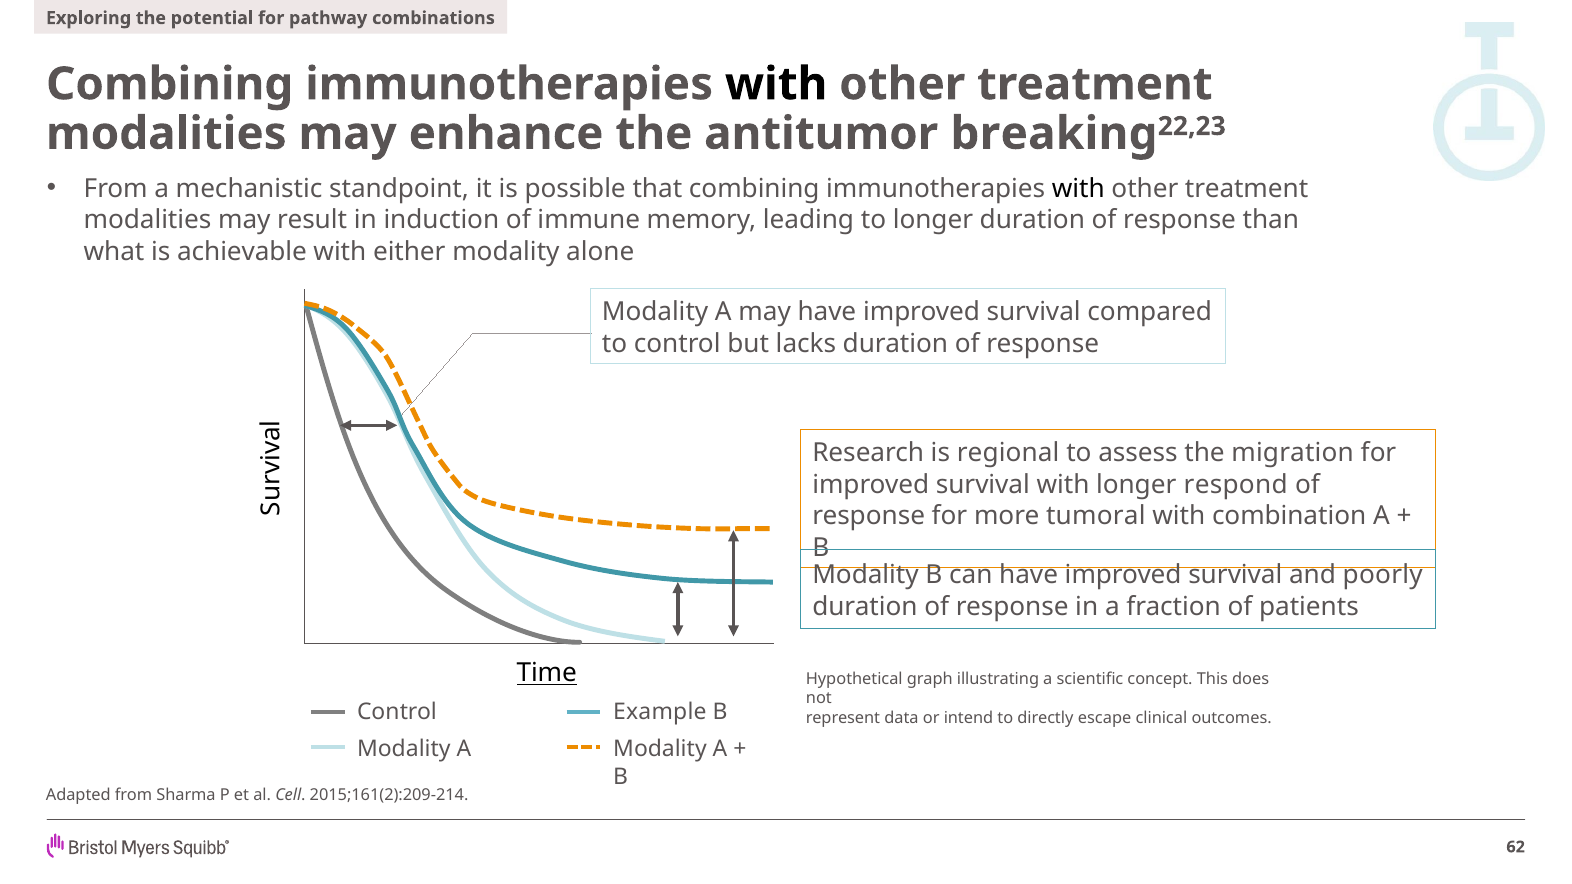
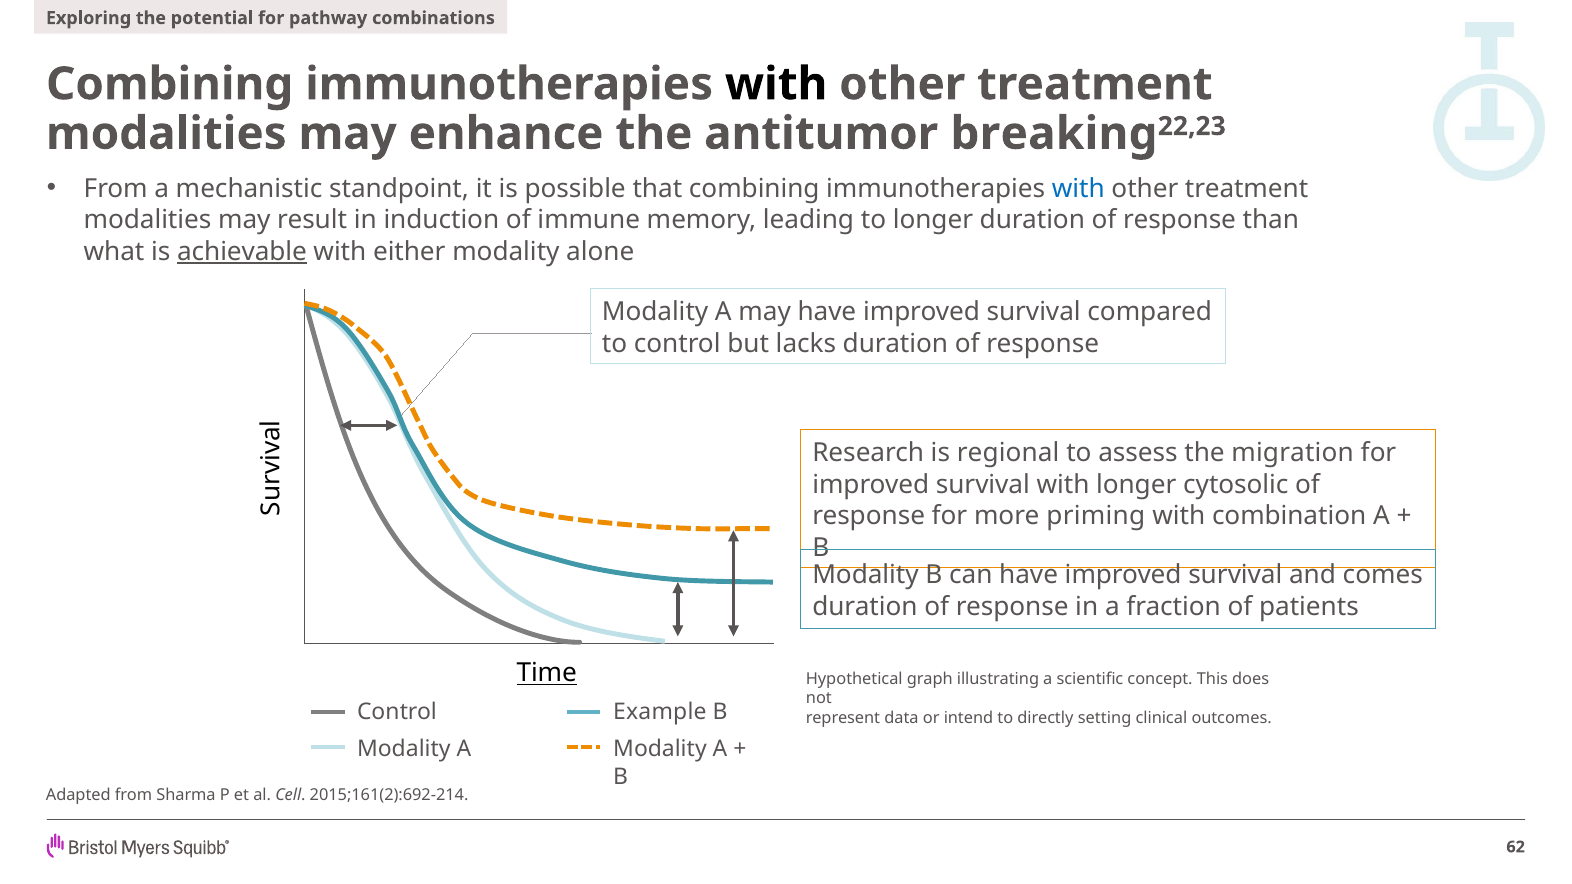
with colour: black -> blue (1078, 189)
achievable underline: none -> present (242, 252)
respond: respond -> cytosolic (1236, 485)
tumoral: tumoral -> priming (1096, 516)
poorly: poorly -> comes (1383, 575)
escape: escape -> setting (1105, 718)
2015;161(2):209-214: 2015;161(2):209-214 -> 2015;161(2):692-214 (389, 796)
